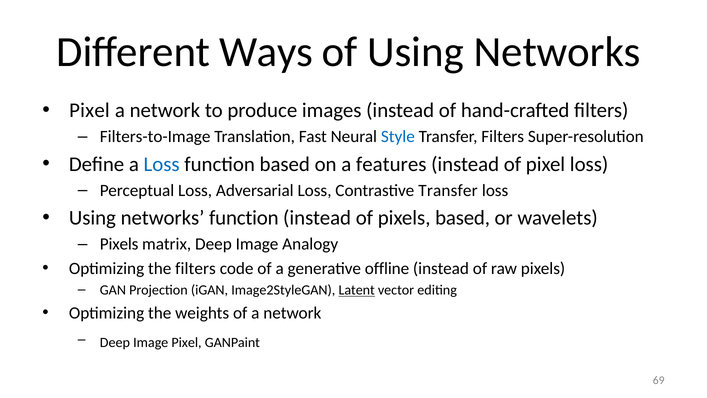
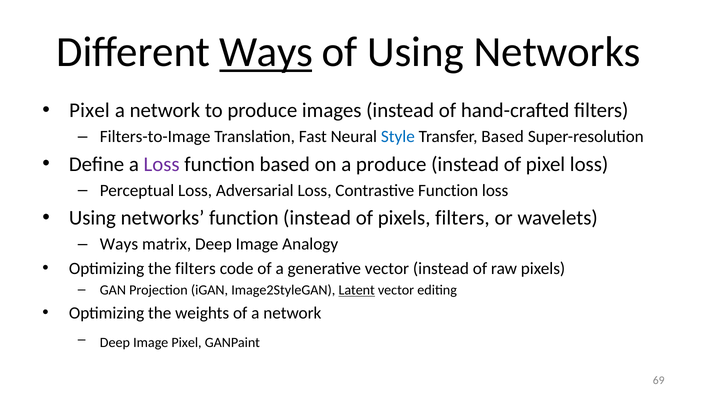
Ways underline: none -> present (266, 52)
Transfer Filters: Filters -> Based (503, 137)
Loss colour: blue -> purple (162, 164)
a features: features -> produce (391, 164)
Contrastive Transfer: Transfer -> Function (448, 190)
pixels based: based -> filters (462, 218)
Pixels: Pixels -> Ways (119, 244)
generative offline: offline -> vector (387, 268)
